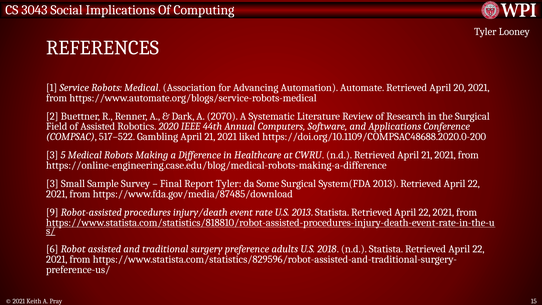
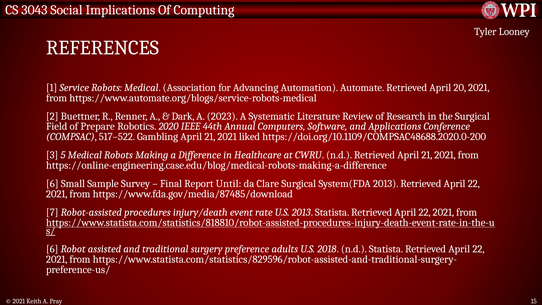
2070: 2070 -> 2023 (222, 116)
of Assisted: Assisted -> Prepare (98, 126)
3: 3 -> 6 (52, 184)
Report Tyler: Tyler -> Until (229, 184)
Some: Some -> Clare (268, 184)
9: 9 -> 7 (52, 212)
